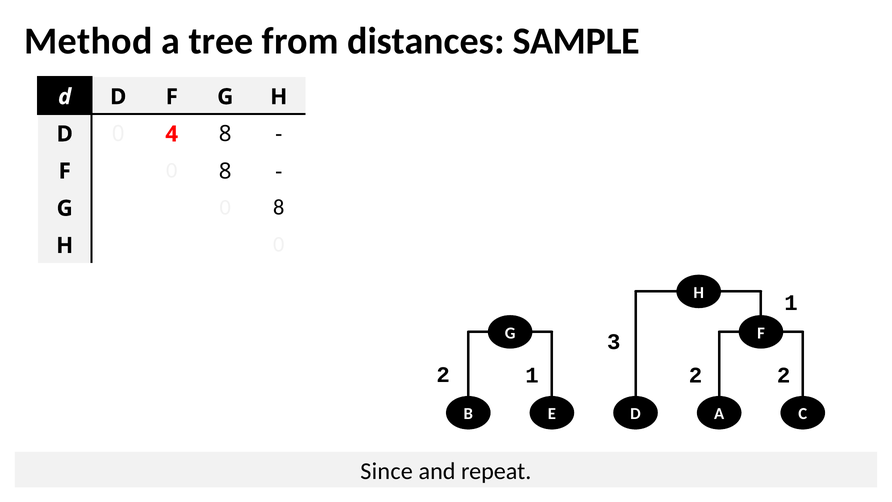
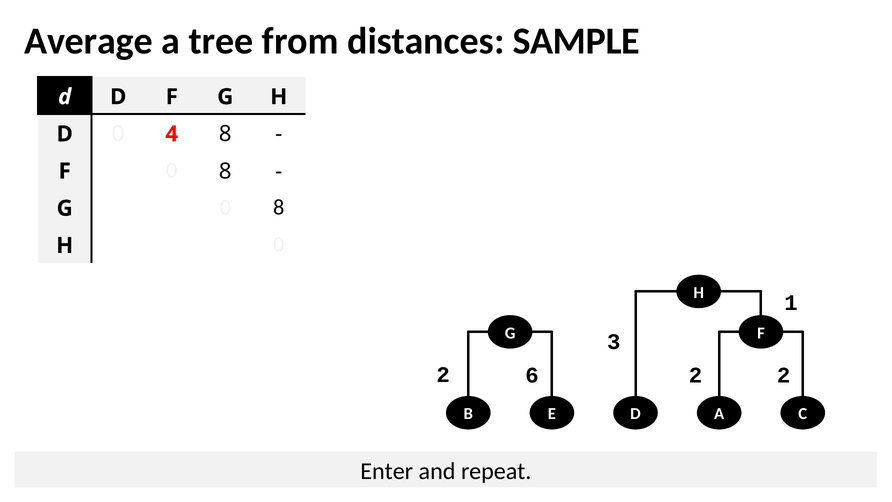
Method: Method -> Average (89, 41)
2 1: 1 -> 6 (532, 375)
Since: Since -> Enter (387, 471)
